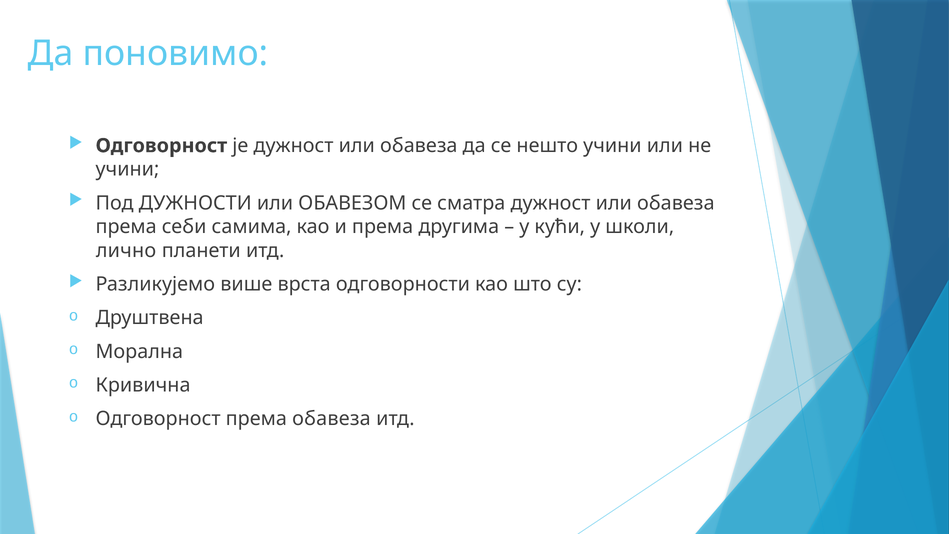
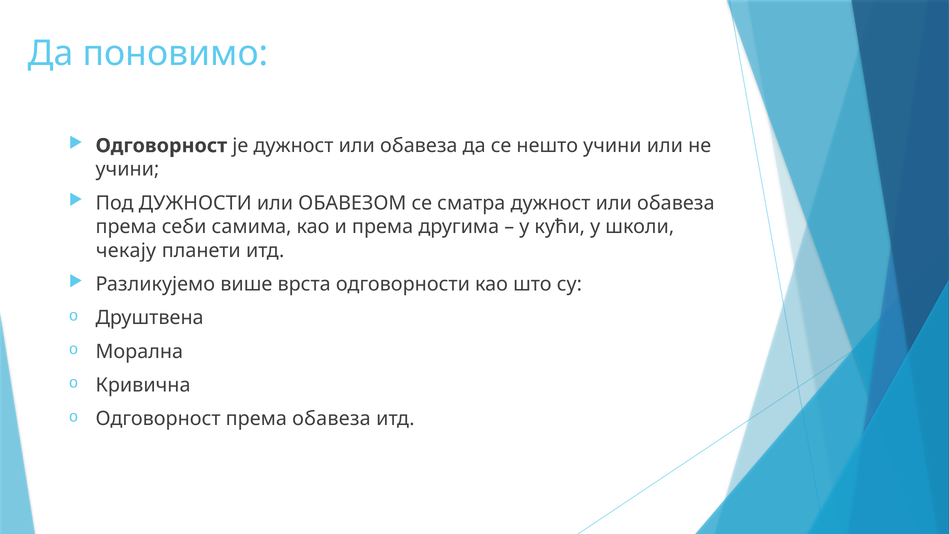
лично: лично -> чекају (126, 250)
